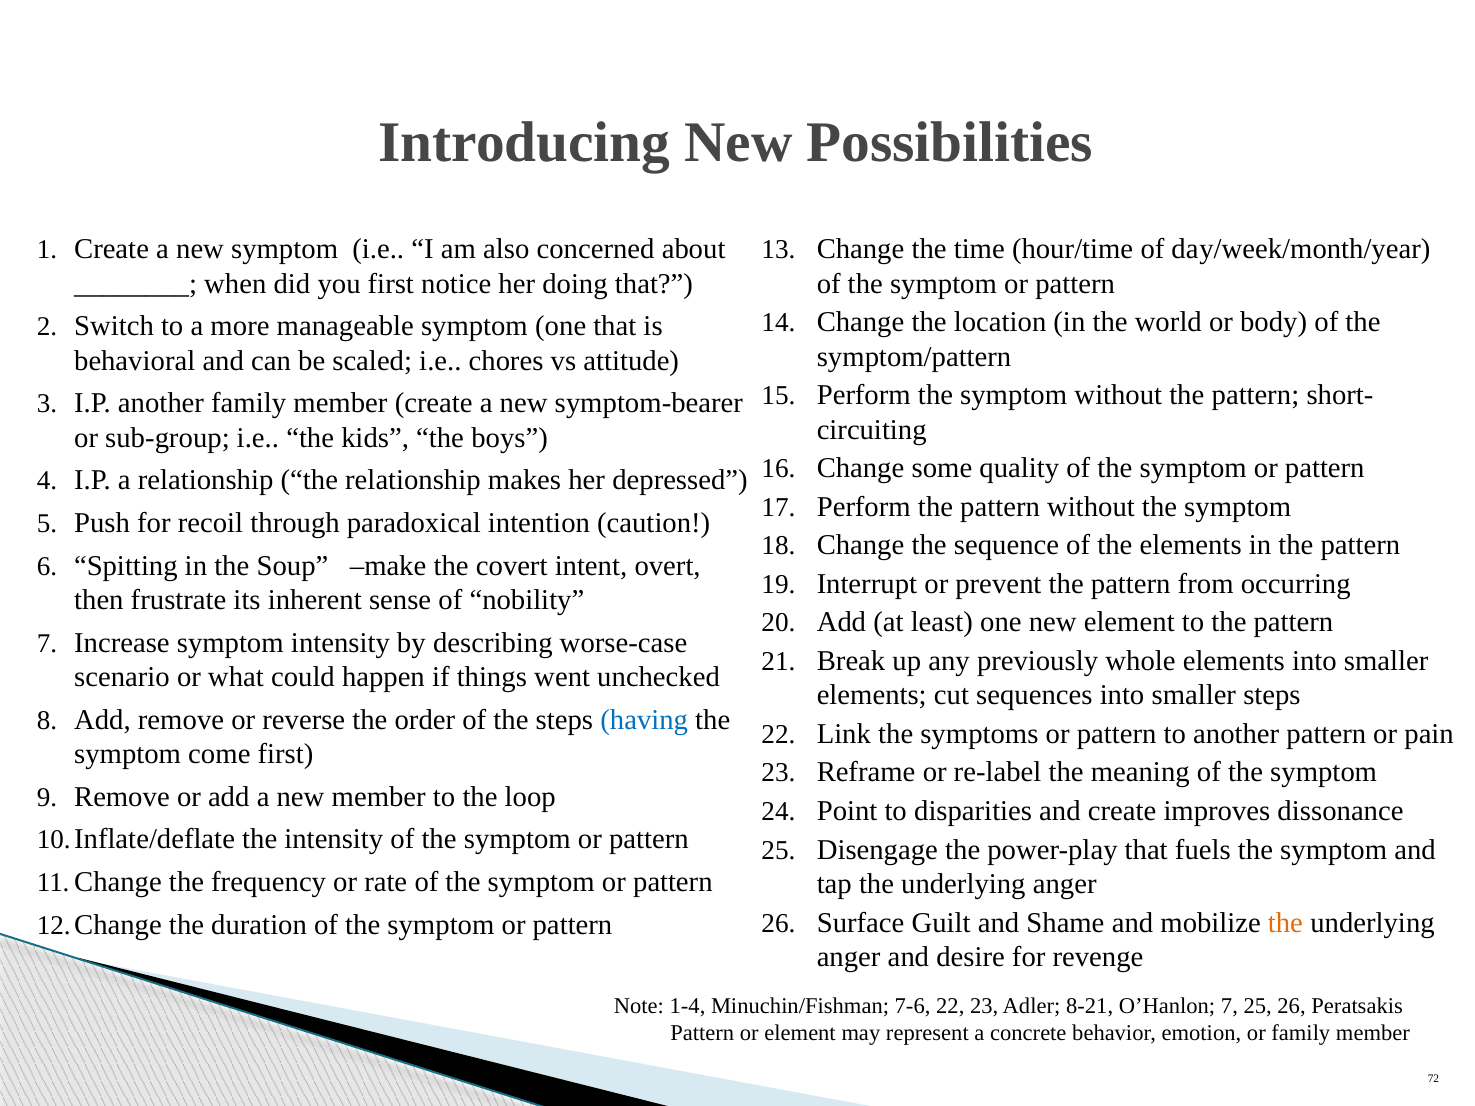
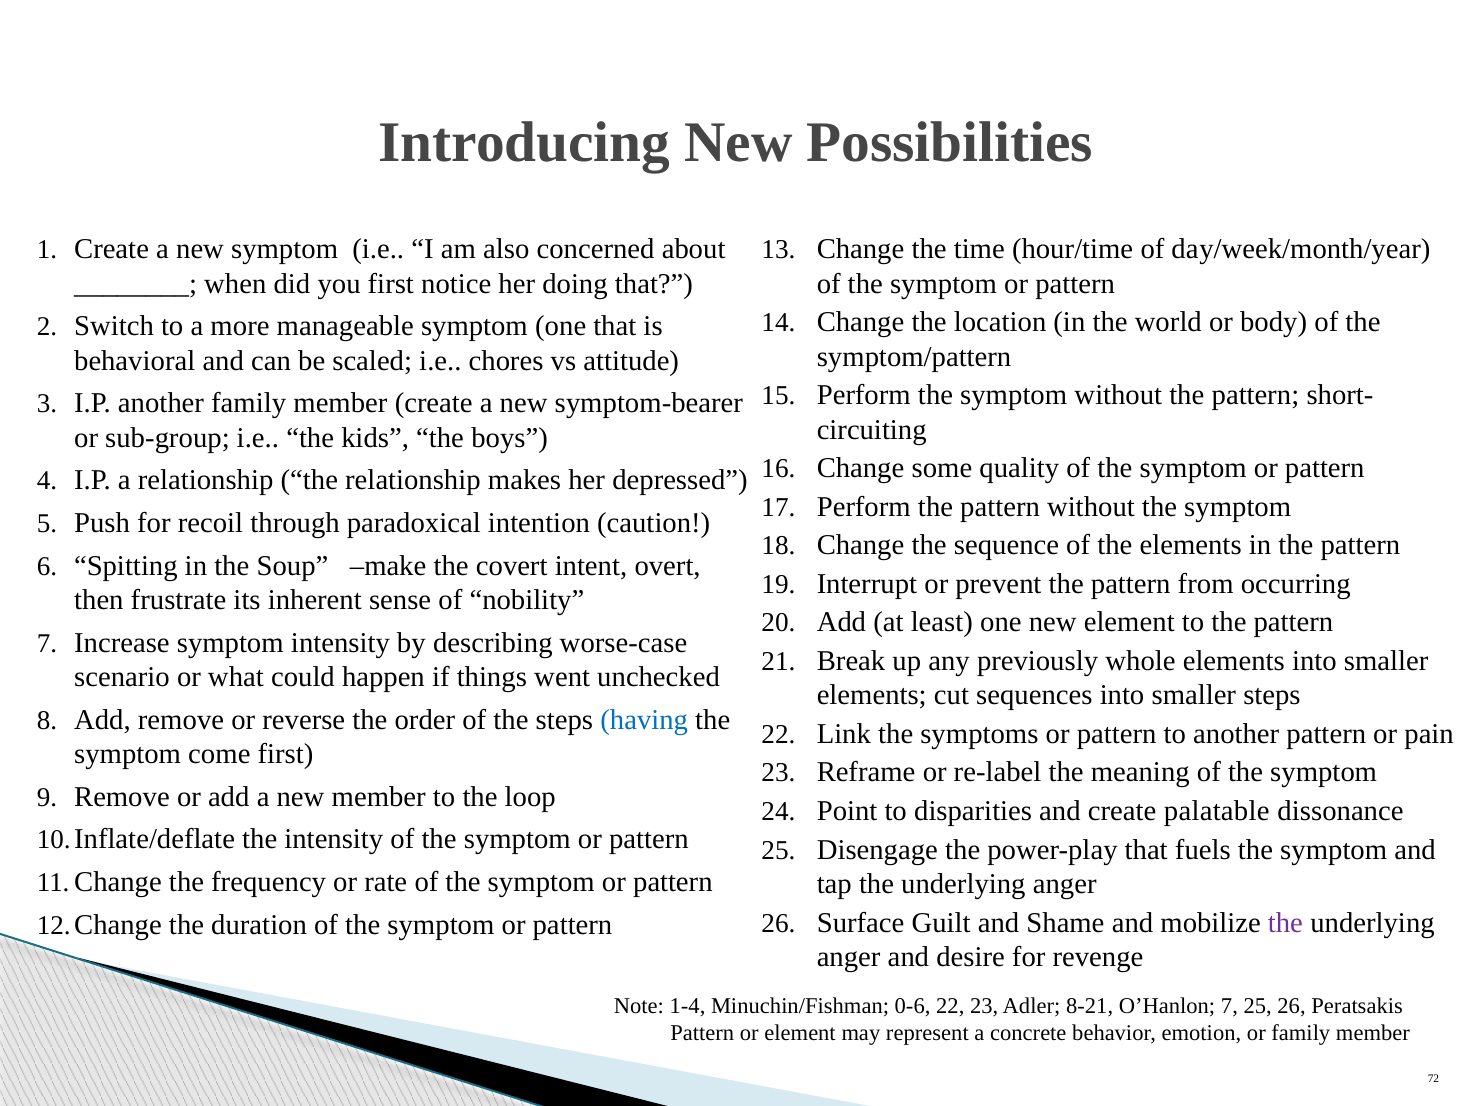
improves: improves -> palatable (1217, 811)
the colour: orange -> purple (1285, 923)
7-6: 7-6 -> 0-6 (913, 1006)
